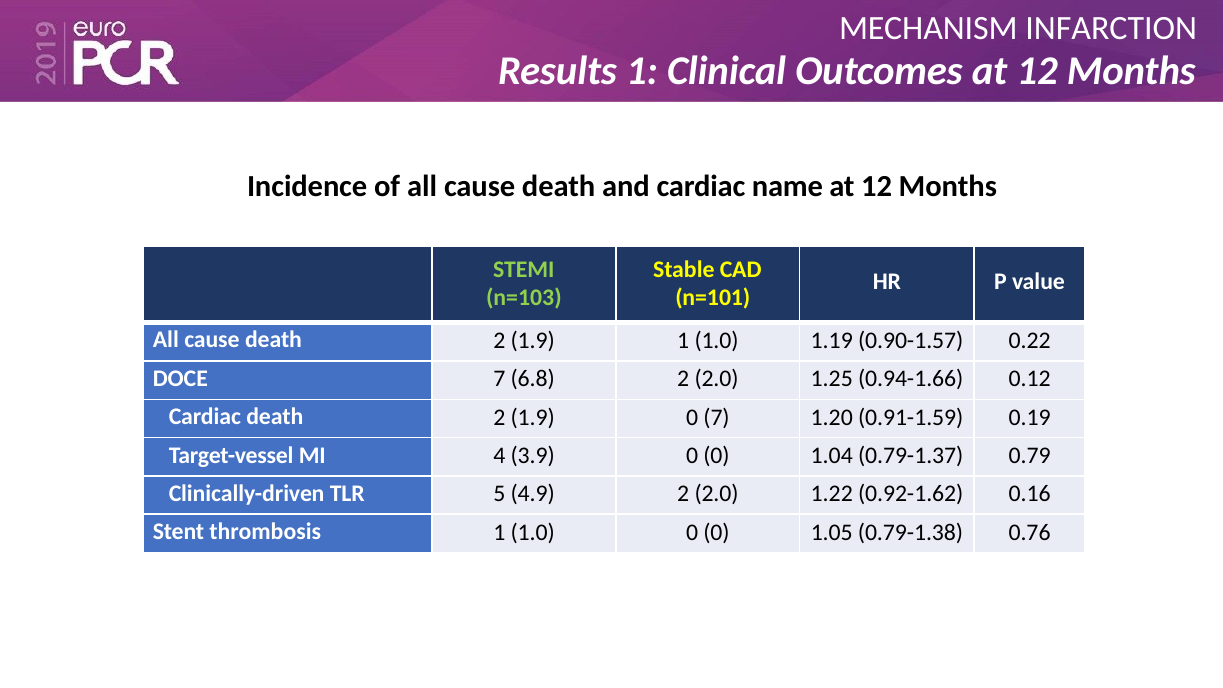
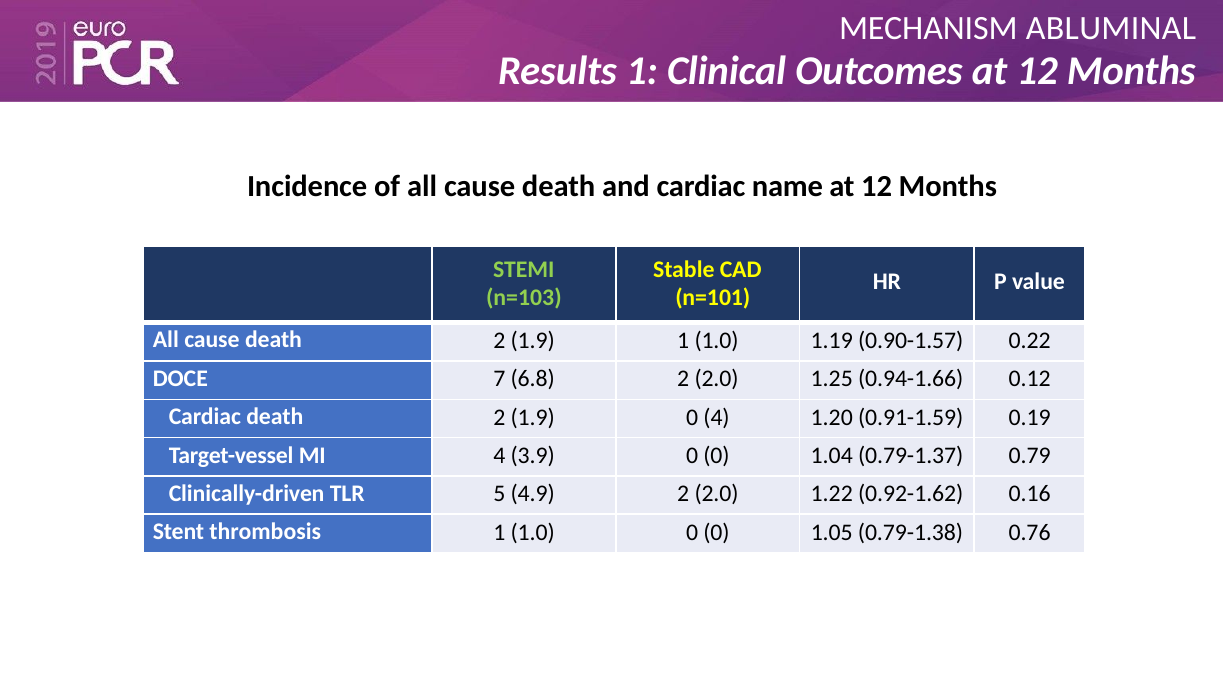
INFARCTION: INFARCTION -> ABLUMINAL (1111, 29)
0 7: 7 -> 4 (717, 417)
